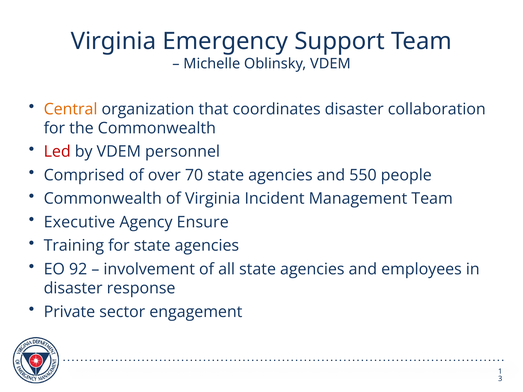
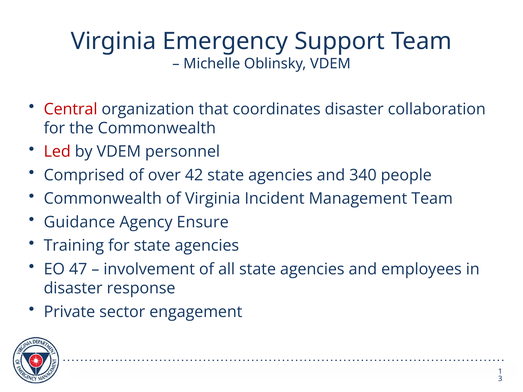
Central colour: orange -> red (71, 109)
70: 70 -> 42 (194, 175)
550: 550 -> 340 (363, 175)
Executive: Executive -> Guidance (79, 222)
92: 92 -> 47 (78, 269)
